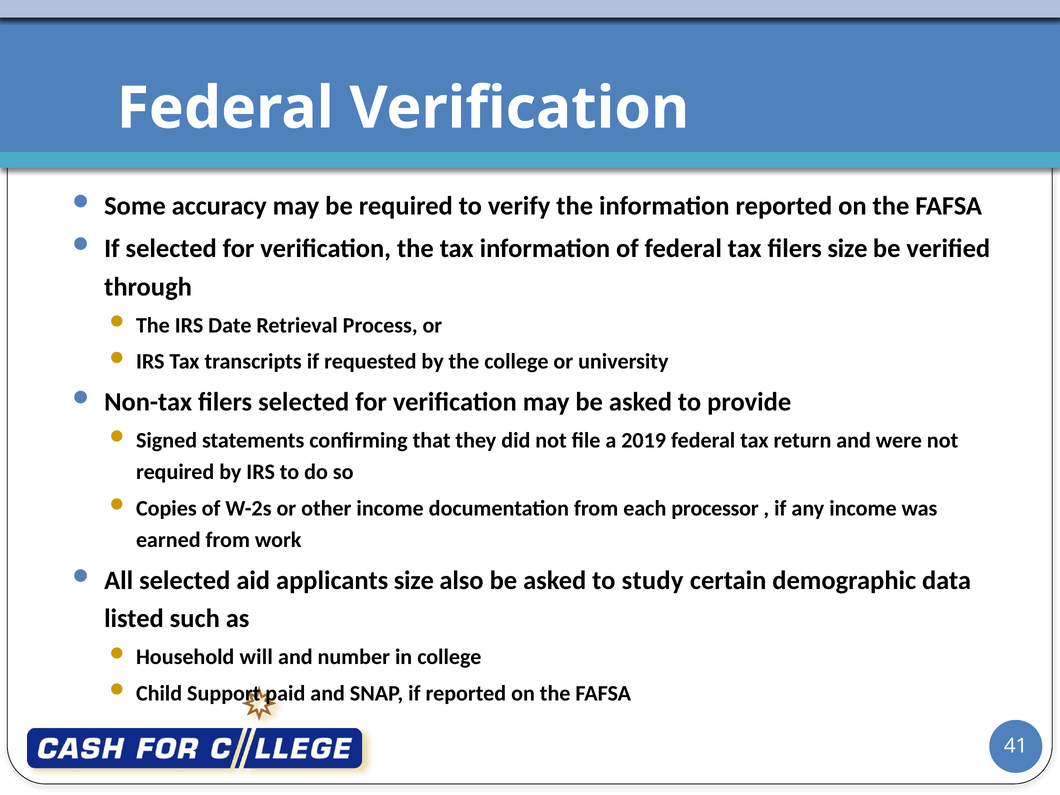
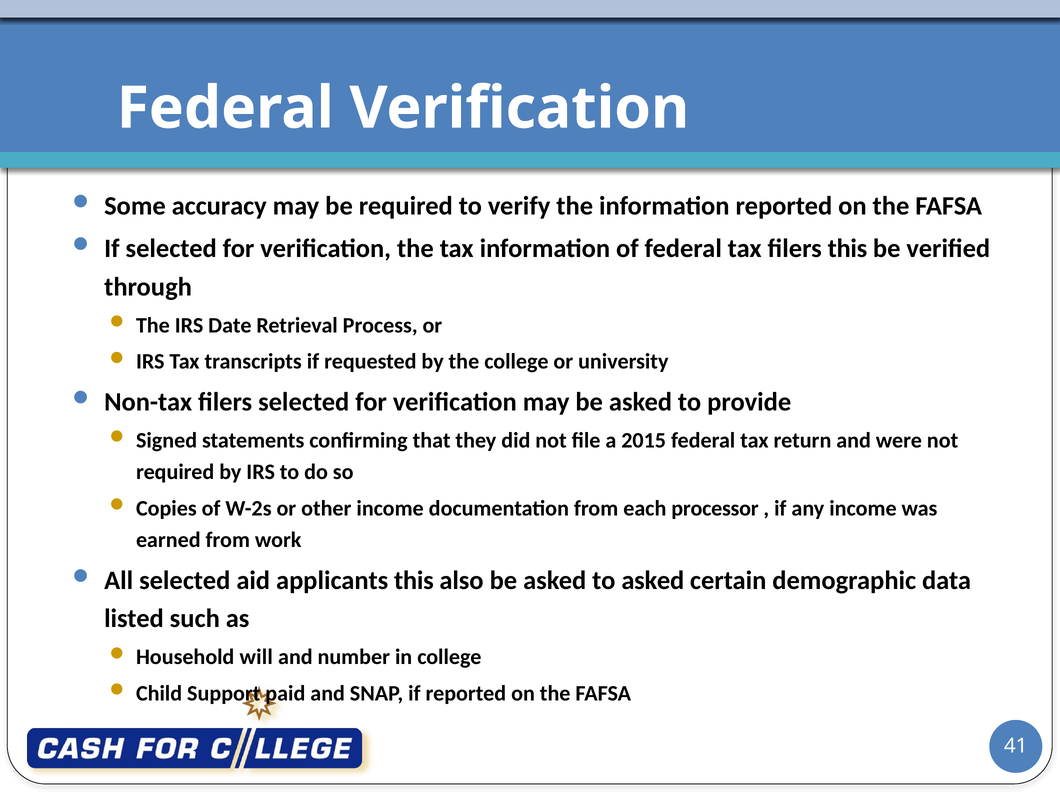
filers size: size -> this (847, 249)
2019: 2019 -> 2015 (644, 440)
applicants size: size -> this (414, 580)
to study: study -> asked (653, 580)
